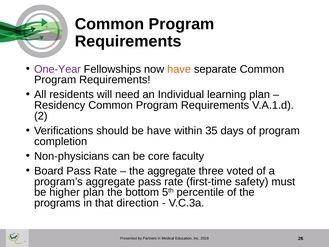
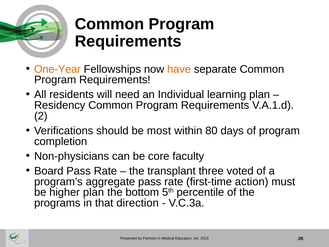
One-Year colour: purple -> orange (57, 69)
be have: have -> most (159, 131)
35: 35 -> 80 (211, 131)
the aggregate: aggregate -> transplant (172, 171)
safety: safety -> action (252, 181)
